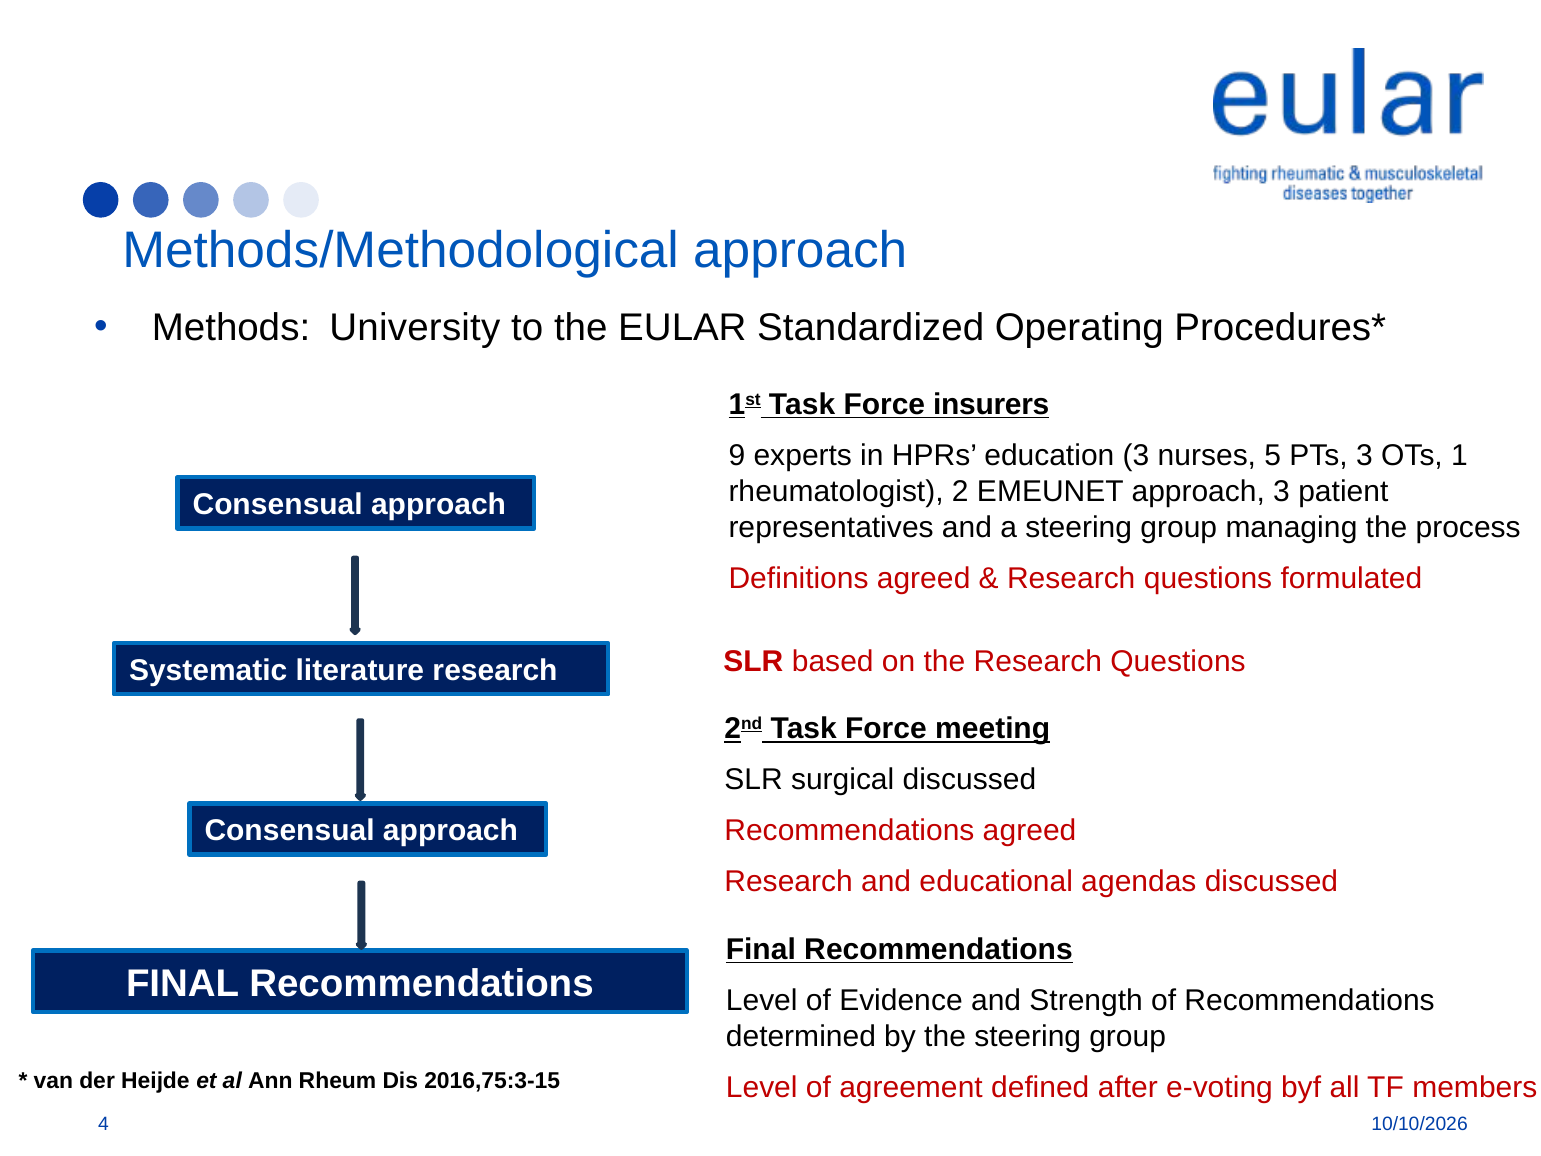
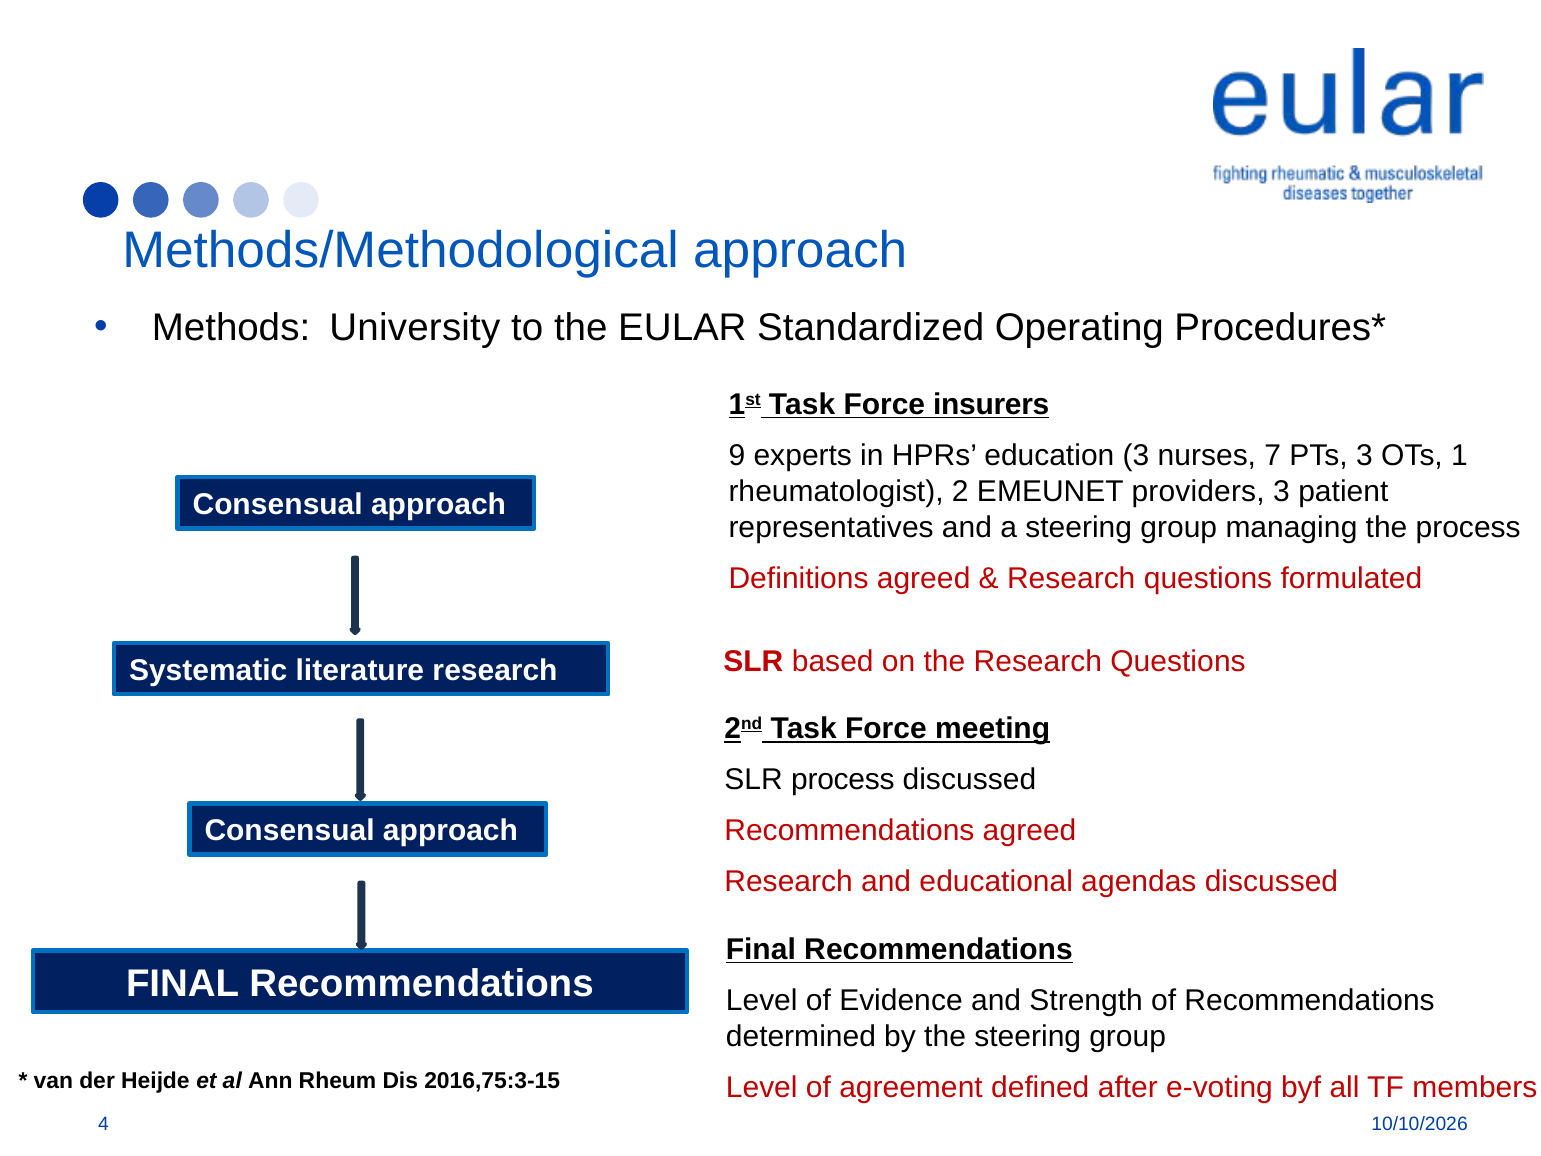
5: 5 -> 7 (1273, 455)
EMEUNET approach: approach -> providers (1198, 491)
SLR surgical: surgical -> process (843, 780)
